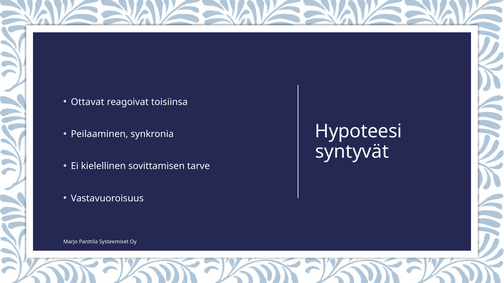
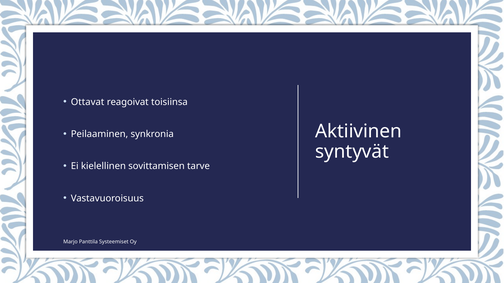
Hypoteesi: Hypoteesi -> Aktiivinen (358, 131)
